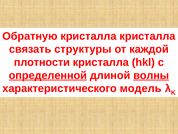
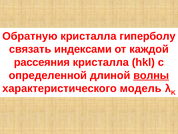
кристалла кристалла: кристалла -> гиперболу (148, 36)
структуры: структуры -> индексами (83, 49)
плотности: плотности -> рассеяния (42, 62)
определенной underline: present -> none (48, 75)
